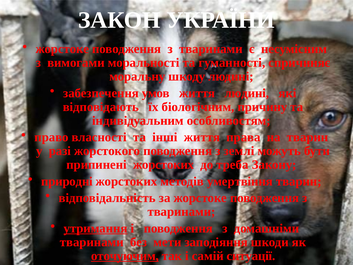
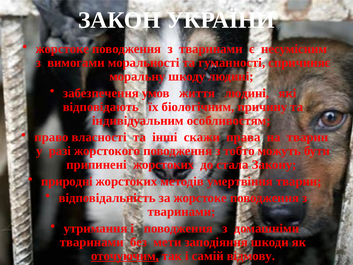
інші життя: життя -> скажи (202, 137)
землі: землі -> тобто (239, 151)
треба: треба -> стала (232, 165)
утримання underline: present -> none (96, 228)
ситуації: ситуації -> відмову (251, 256)
